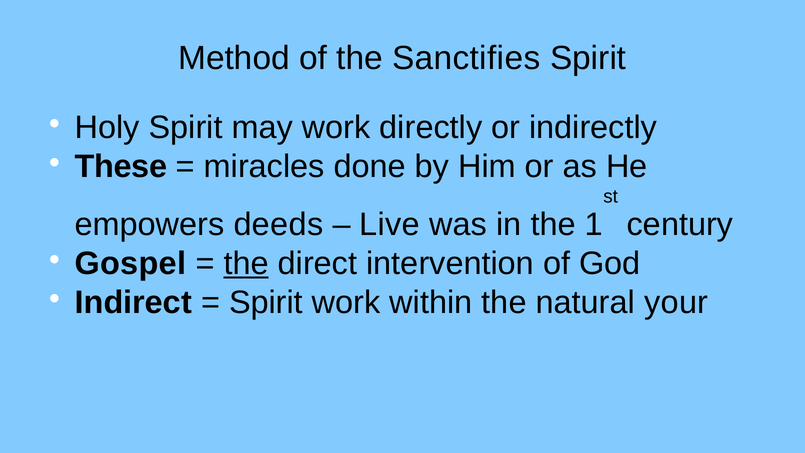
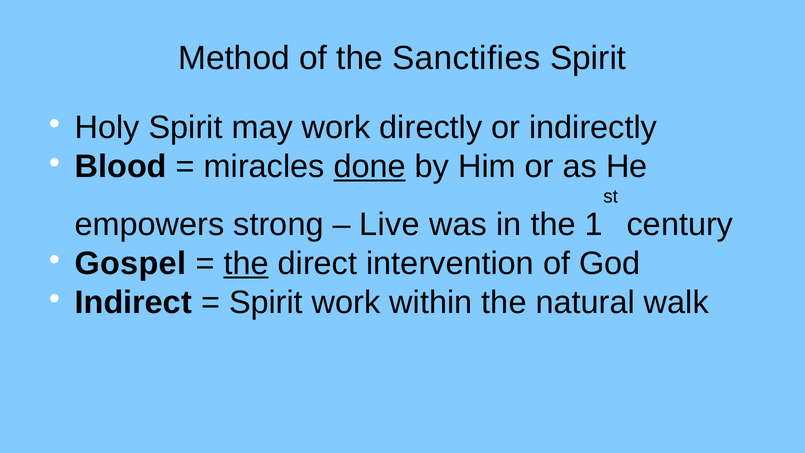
These: These -> Blood (121, 167)
done underline: none -> present (370, 167)
deeds: deeds -> strong (279, 225)
your: your -> walk (676, 303)
